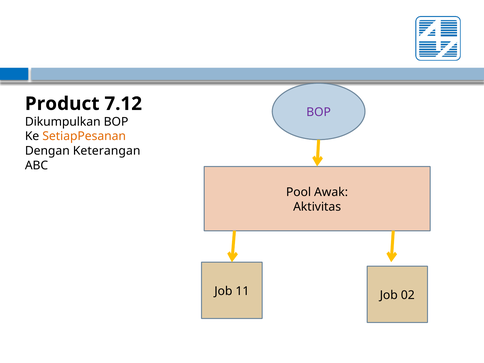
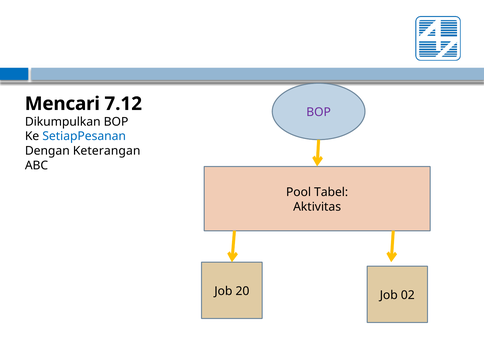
Product: Product -> Mencari (62, 104)
SetiapPesanan colour: orange -> blue (84, 136)
Awak: Awak -> Tabel (331, 192)
11: 11 -> 20 (242, 291)
